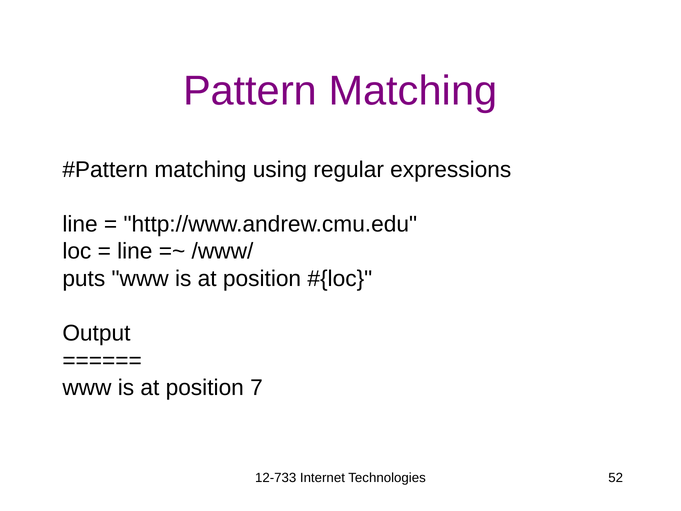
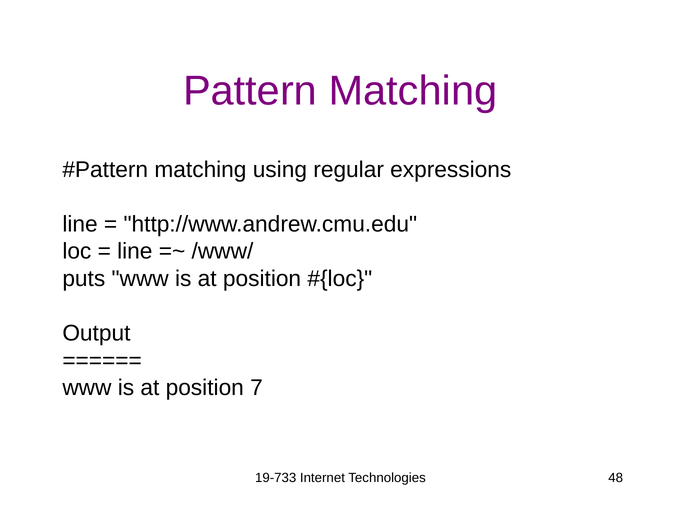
12-733: 12-733 -> 19-733 (276, 478)
52: 52 -> 48 (616, 478)
